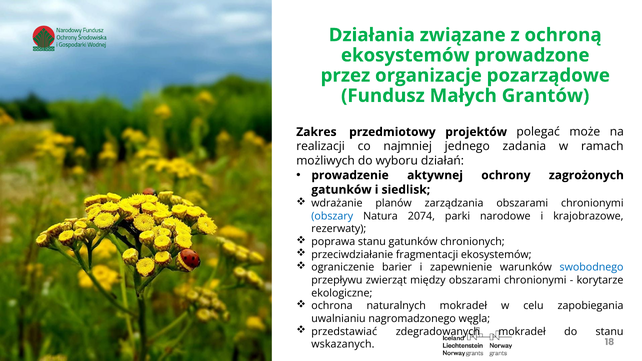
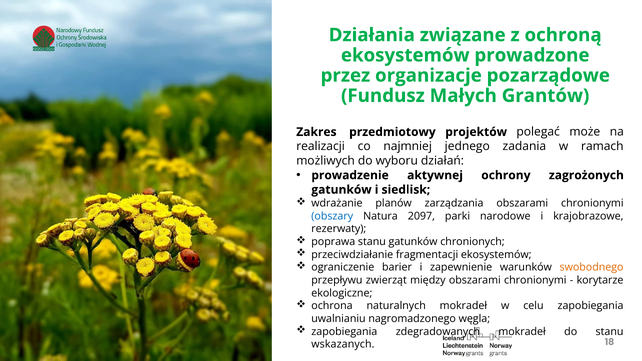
2074: 2074 -> 2097 (421, 216)
swobodnego colour: blue -> orange (592, 267)
przedstawiać: przedstawiać -> zapobiegania (344, 332)
